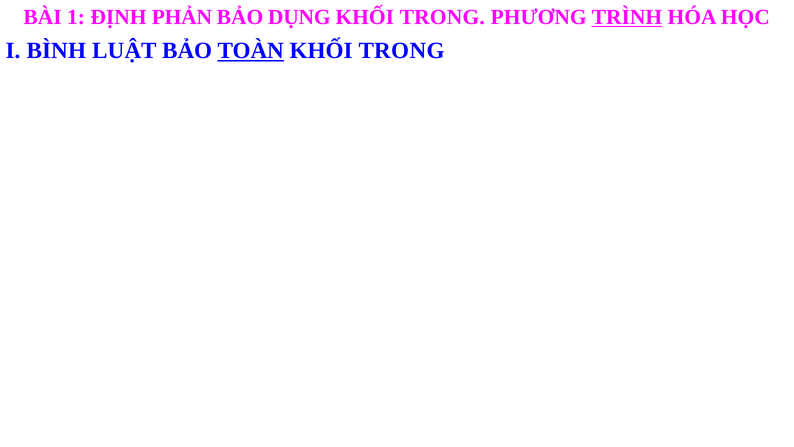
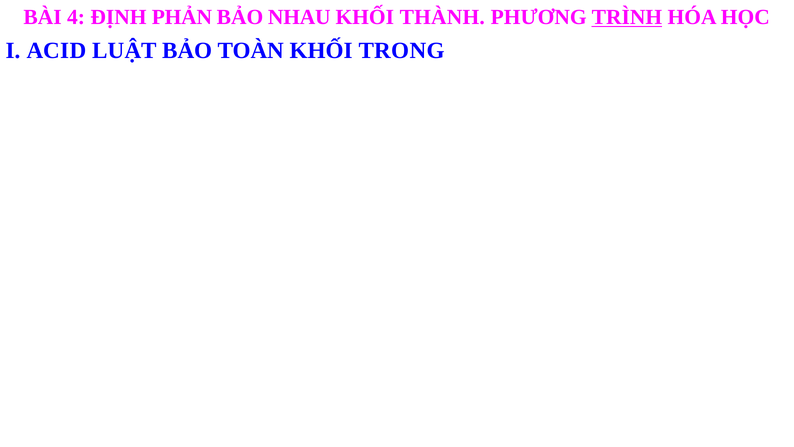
1: 1 -> 4 (76, 17)
DỤNG: DỤNG -> NHAU (299, 17)
TRONG: TRONG -> THÀNH (442, 17)
BÌNH: BÌNH -> ACID (56, 51)
TOÀN underline: present -> none (251, 51)
